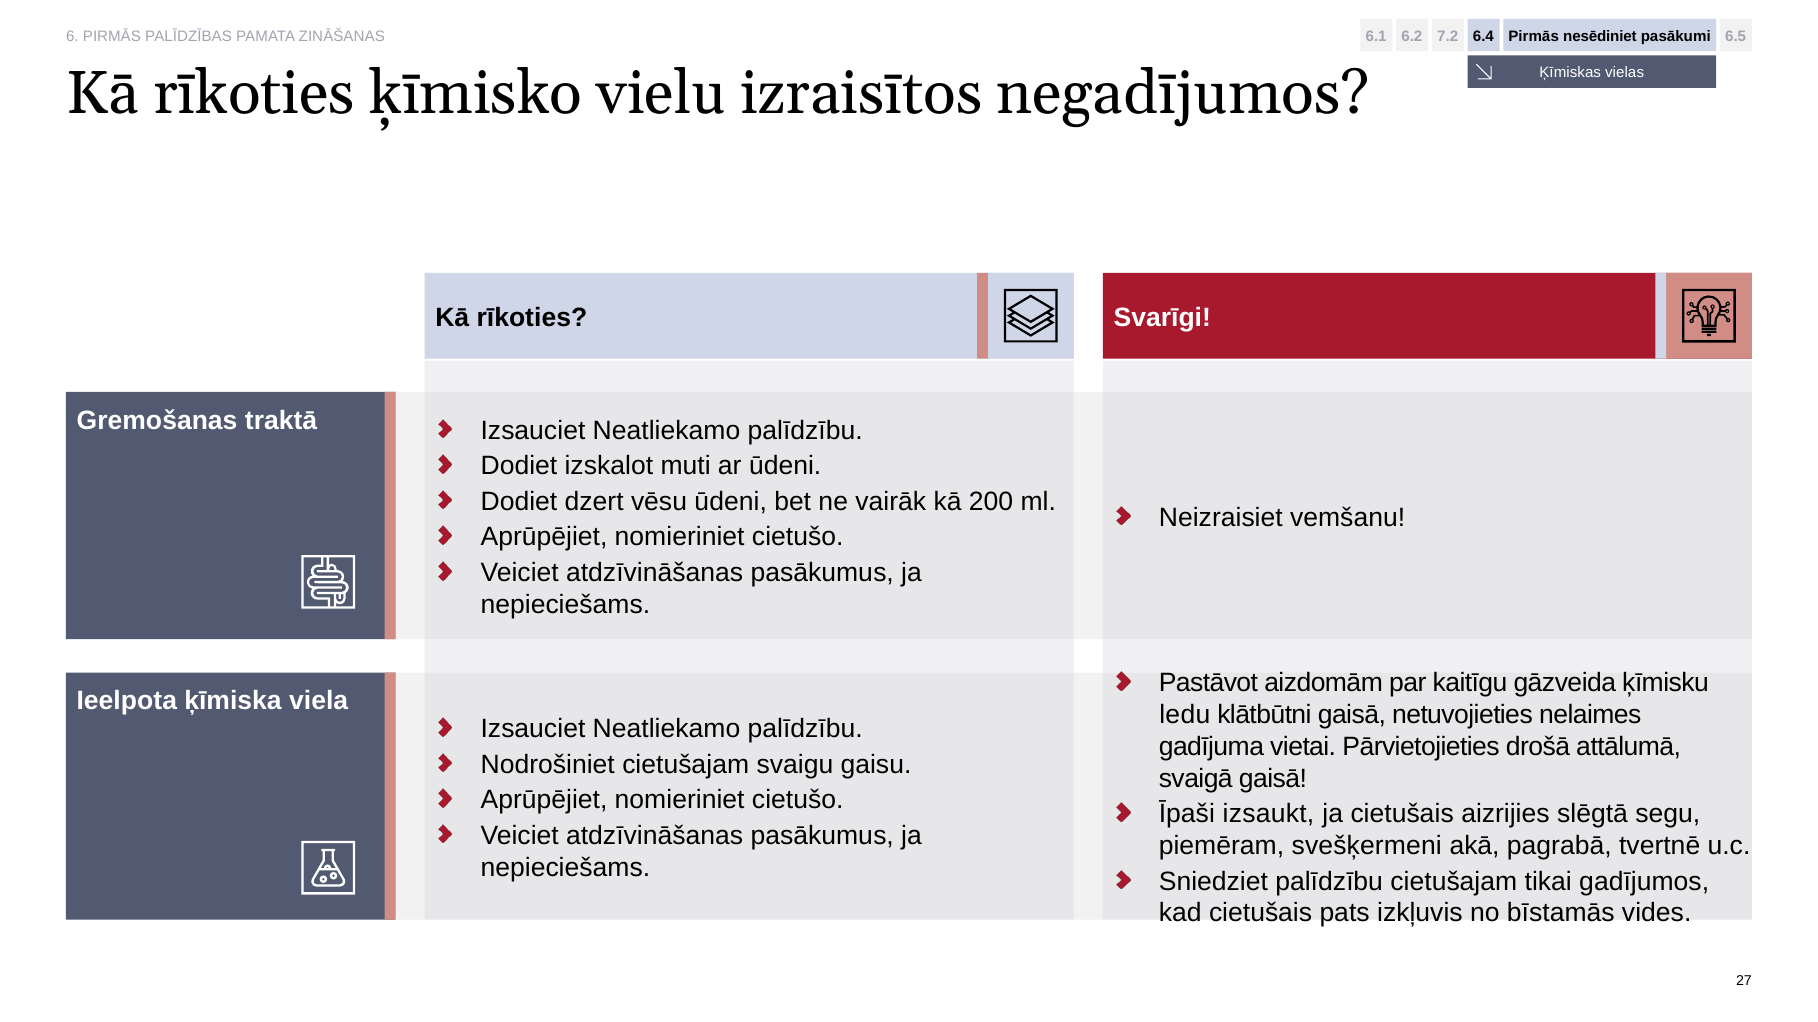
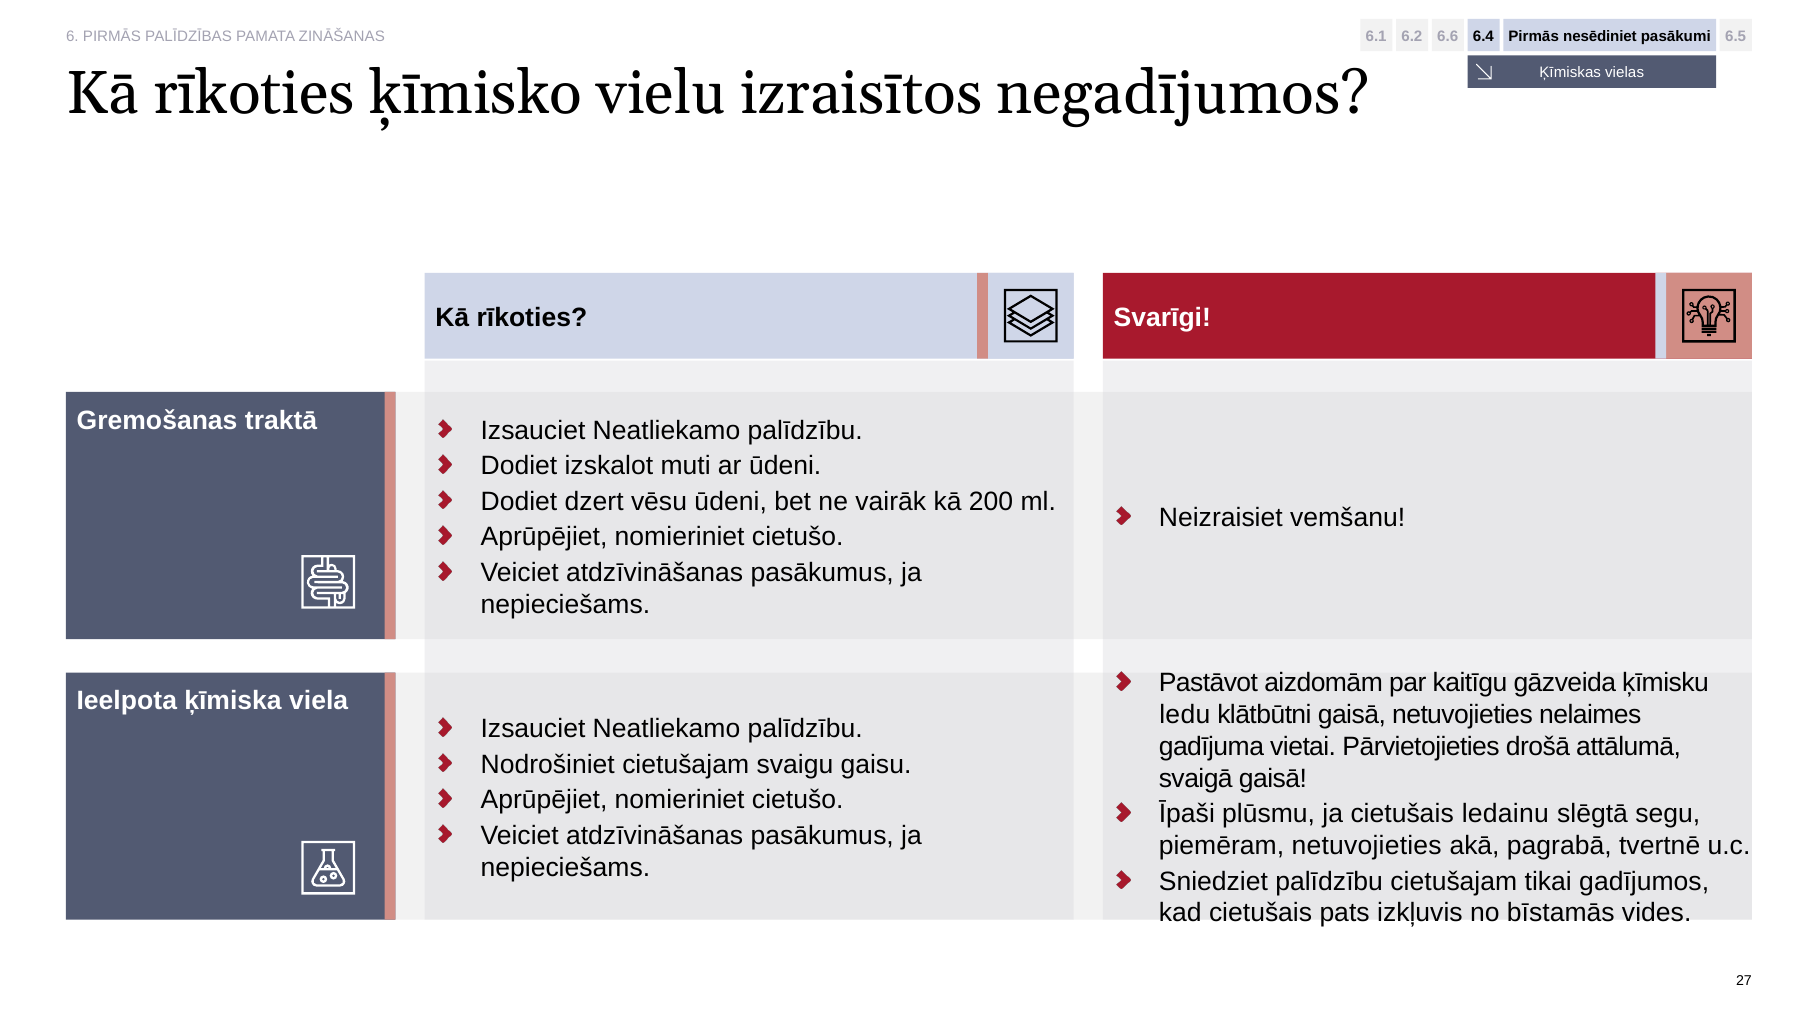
7.2: 7.2 -> 6.6 (1448, 36)
izsaukt: izsaukt -> plūsmu (1269, 814)
aizrijies: aizrijies -> ledainu (1505, 814)
piemēram svešķermeni: svešķermeni -> netuvojieties (1367, 846)
